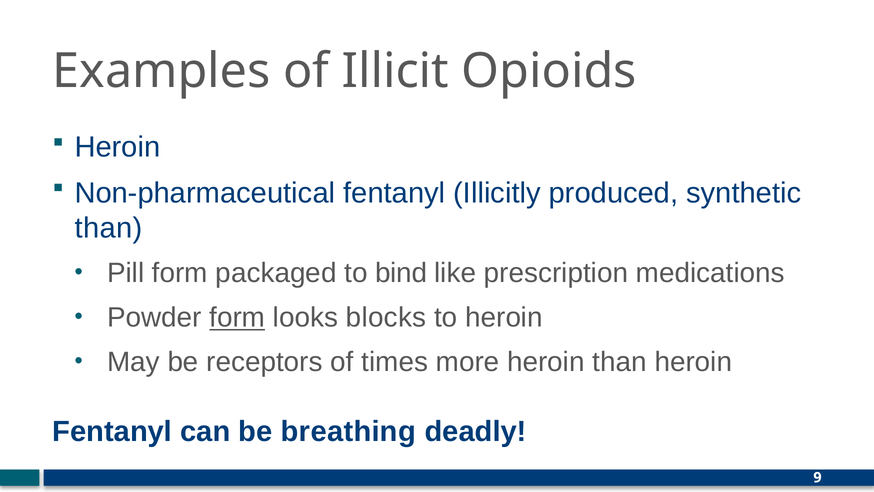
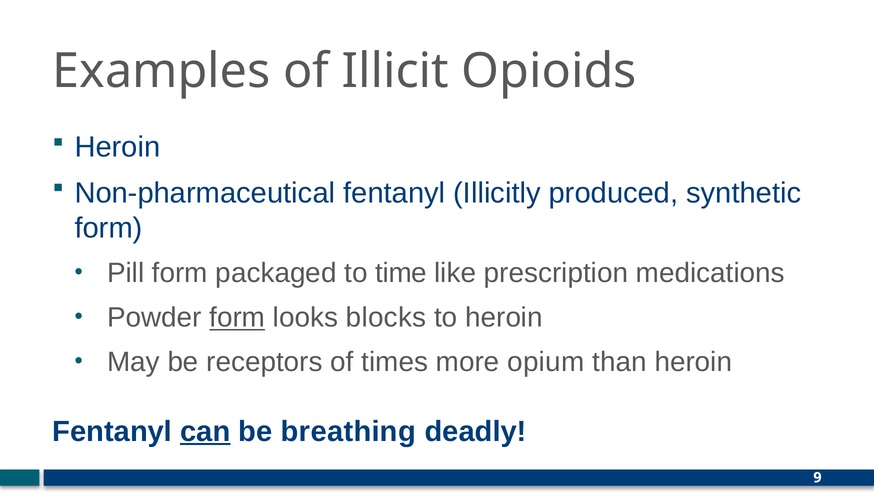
than: than -> form (109, 228)
bind: bind -> time (401, 273)
more heroin: heroin -> opium (546, 362)
can underline: none -> present (205, 431)
